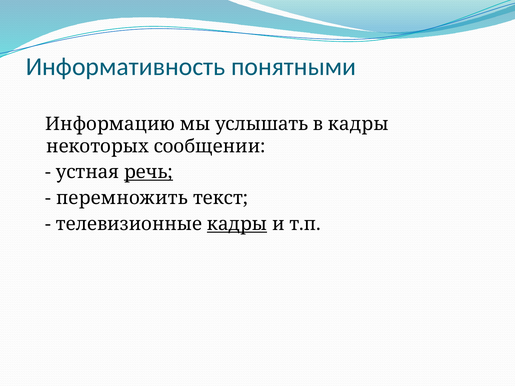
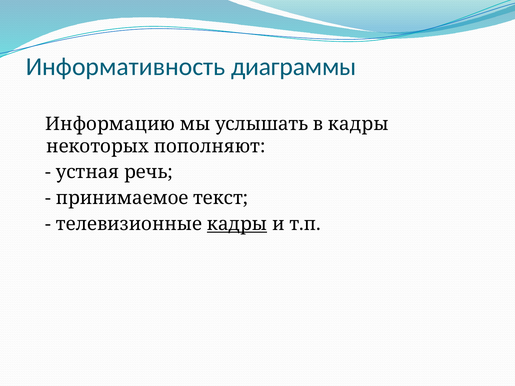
понятными: понятными -> диаграммы (294, 67)
сообщении: сообщении -> пополняют (210, 146)
речь underline: present -> none (148, 172)
перемножить: перемножить -> принимаемое (122, 198)
